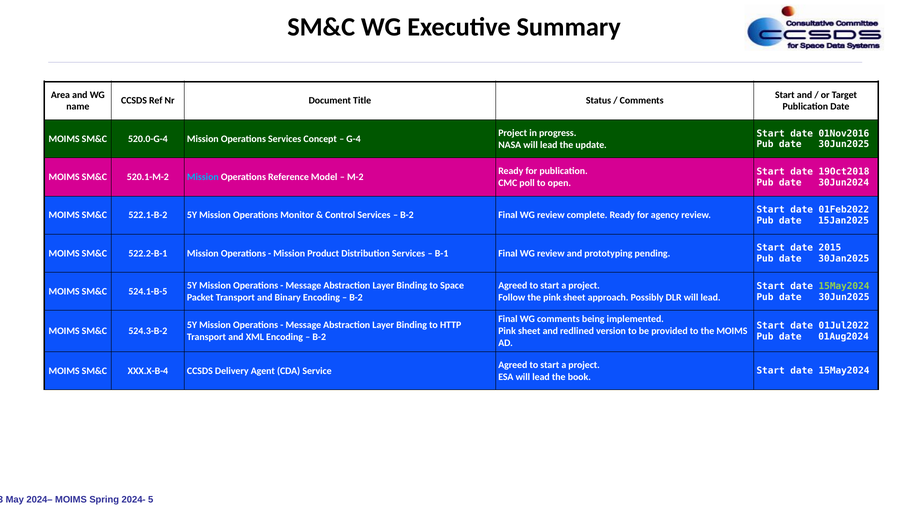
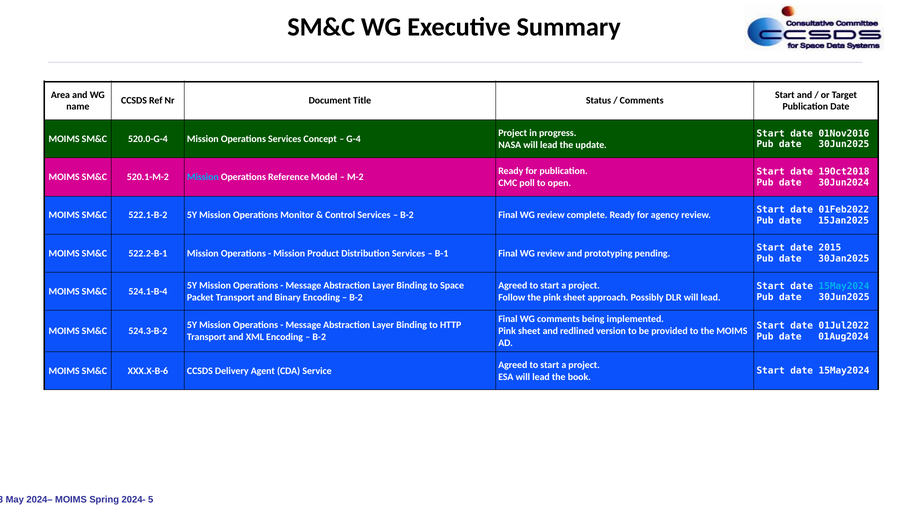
15May2024 colour: light green -> light blue (844, 286)
524.1-B-5: 524.1-B-5 -> 524.1-B-4 (148, 291)
XXX.X-B-4: XXX.X-B-4 -> XXX.X-B-6 (148, 371)
